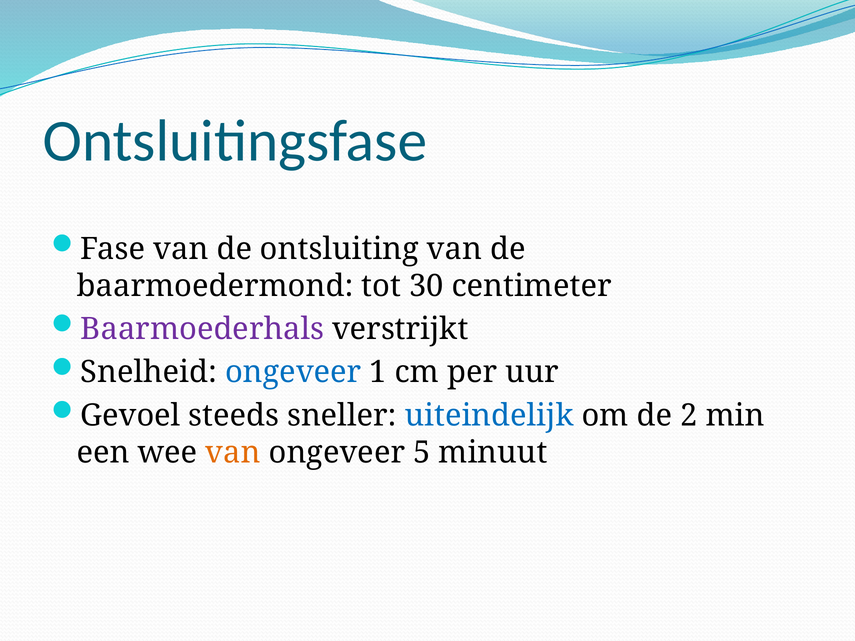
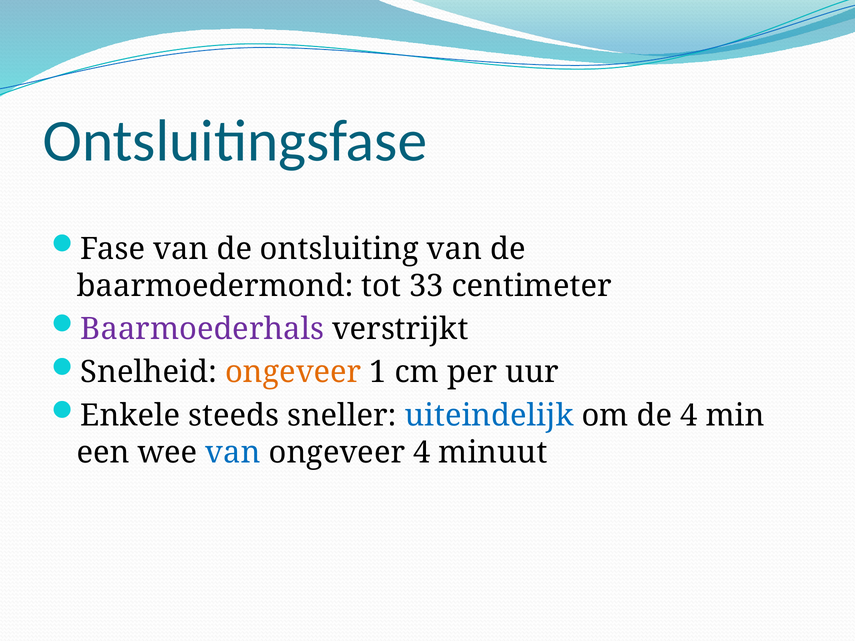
30: 30 -> 33 (426, 286)
ongeveer colour: blue -> orange (293, 372)
Gevoel: Gevoel -> Enkele (130, 416)
de 2: 2 -> 4 (689, 416)
van colour: orange -> blue (233, 453)
ongeveer 5: 5 -> 4 (422, 453)
